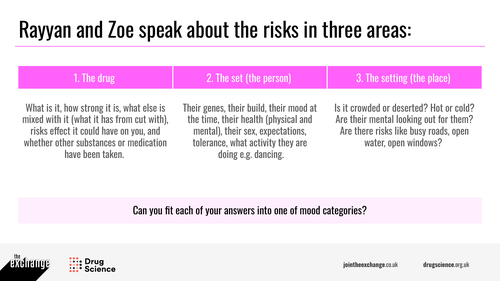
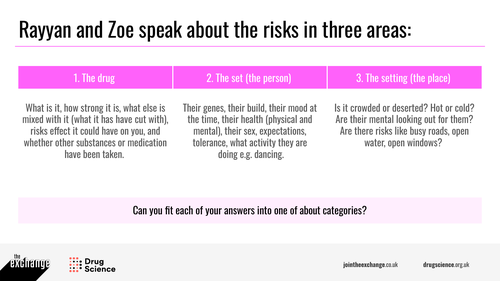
has from: from -> have (124, 120)
of mood: mood -> about (310, 211)
